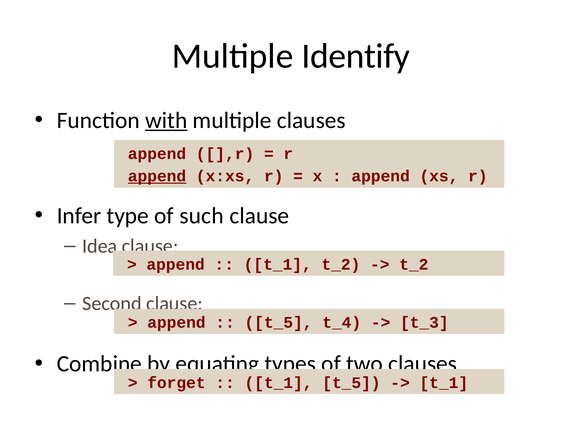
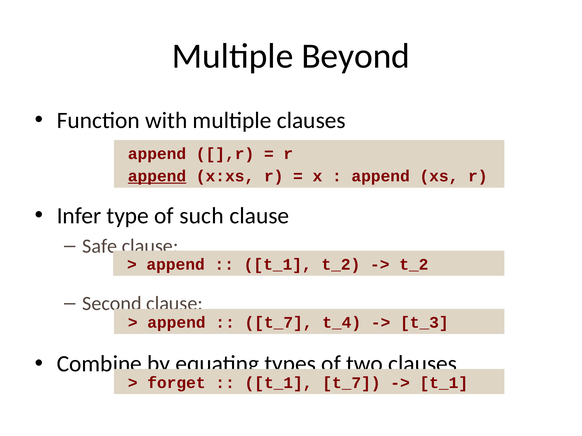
Identify: Identify -> Beyond (356, 56)
with underline: present -> none (166, 120)
Idea: Idea -> Safe (100, 246)
t_5: t_5 -> t_7 (279, 323)
t_1 t_5: t_5 -> t_7 (351, 383)
